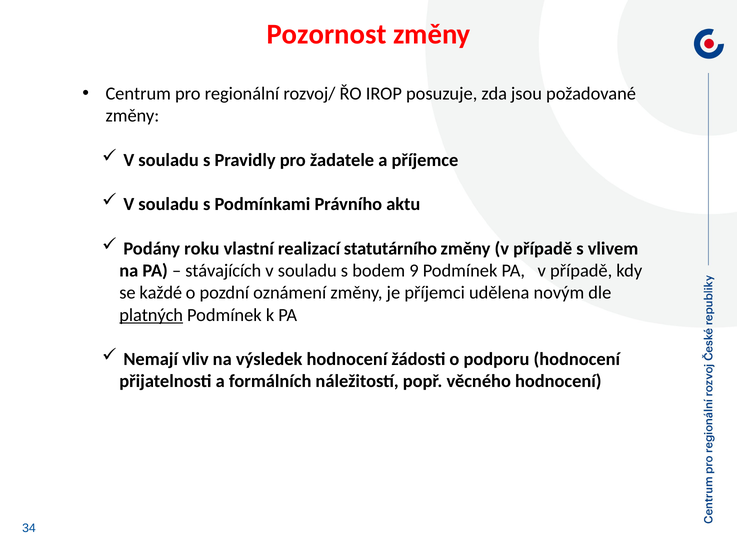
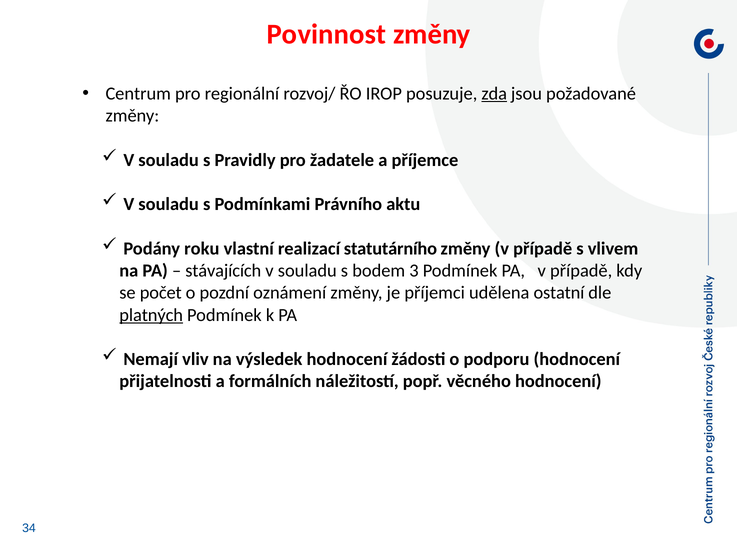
Pozornost: Pozornost -> Povinnost (326, 34)
zda underline: none -> present (494, 94)
9: 9 -> 3 (414, 271)
každé: každé -> počet (161, 293)
novým: novým -> ostatní (559, 293)
